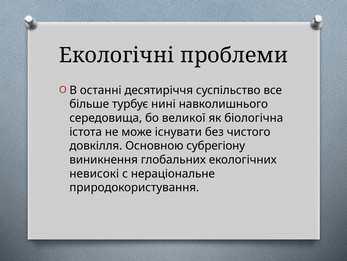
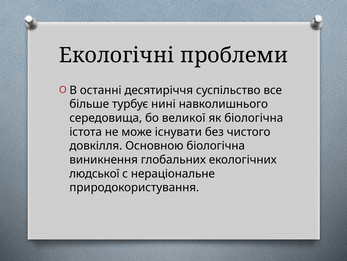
Основною субрегіону: субрегіону -> біологічна (216, 145)
невисокі: невисокі -> людської (94, 173)
